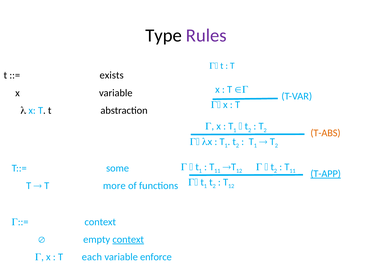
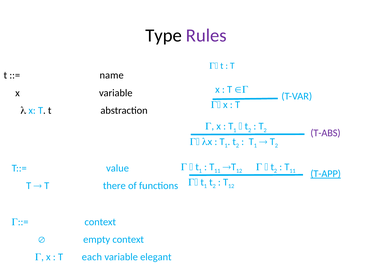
exists: exists -> name (112, 75)
T-ABS colour: orange -> purple (325, 133)
some: some -> value (118, 168)
more: more -> there (114, 186)
context underline: present -> none (128, 239)
enforce: enforce -> elegant (156, 257)
